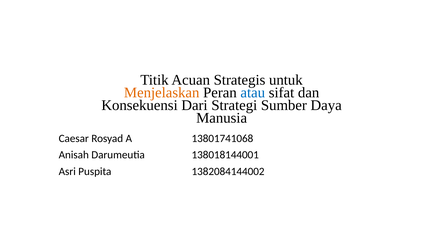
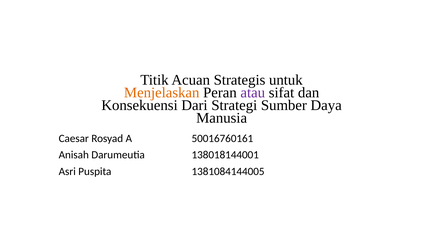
atau colour: blue -> purple (253, 93)
13801741068: 13801741068 -> 50016760161 (222, 138)
1382084144002: 1382084144002 -> 1381084144005 (228, 172)
